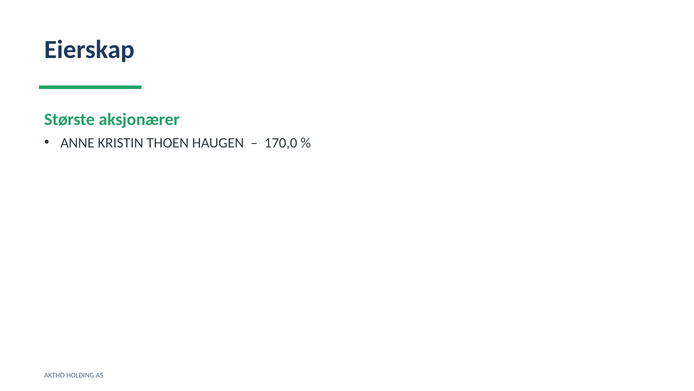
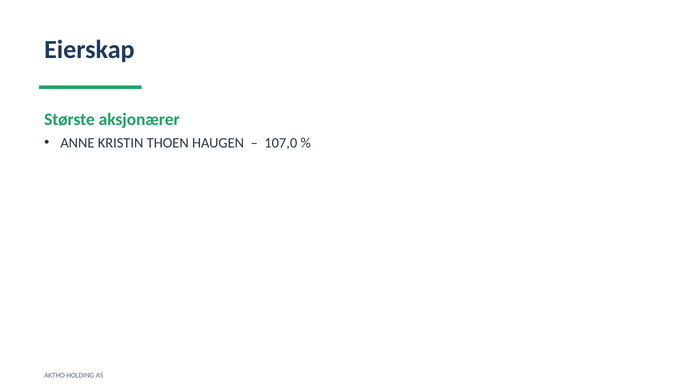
170,0: 170,0 -> 107,0 (281, 143)
